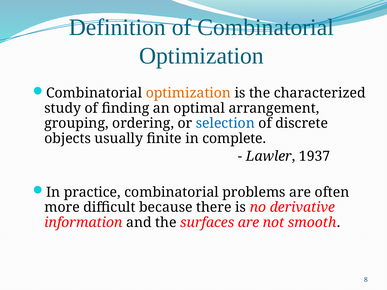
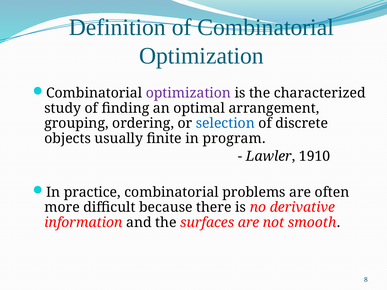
optimization colour: orange -> purple (188, 93)
complete: complete -> program (234, 139)
1937: 1937 -> 1910 (315, 157)
